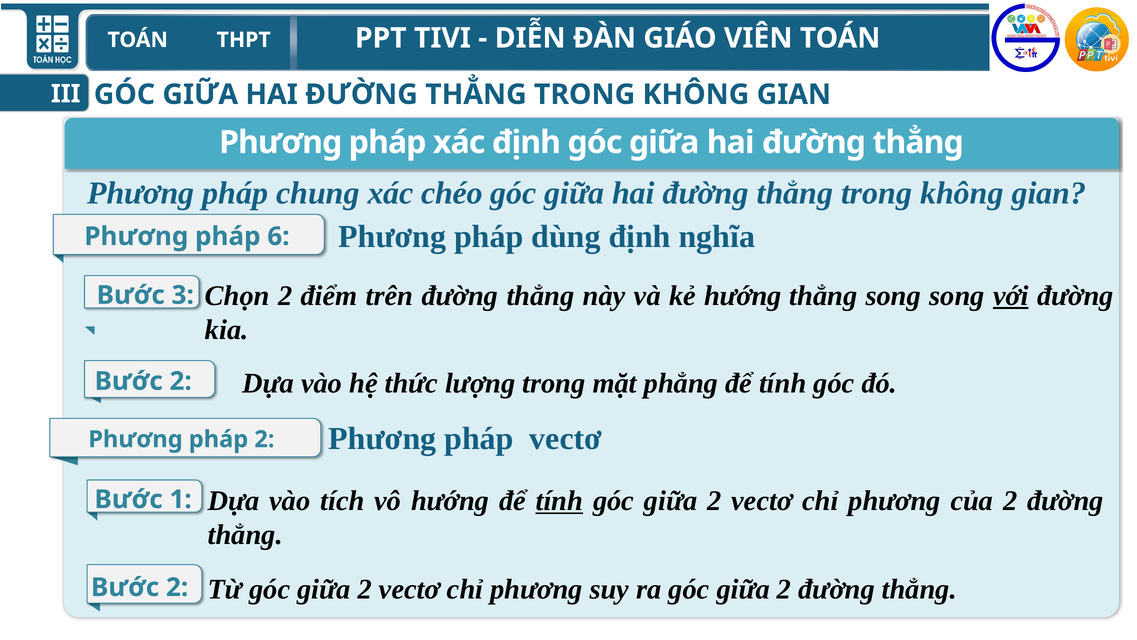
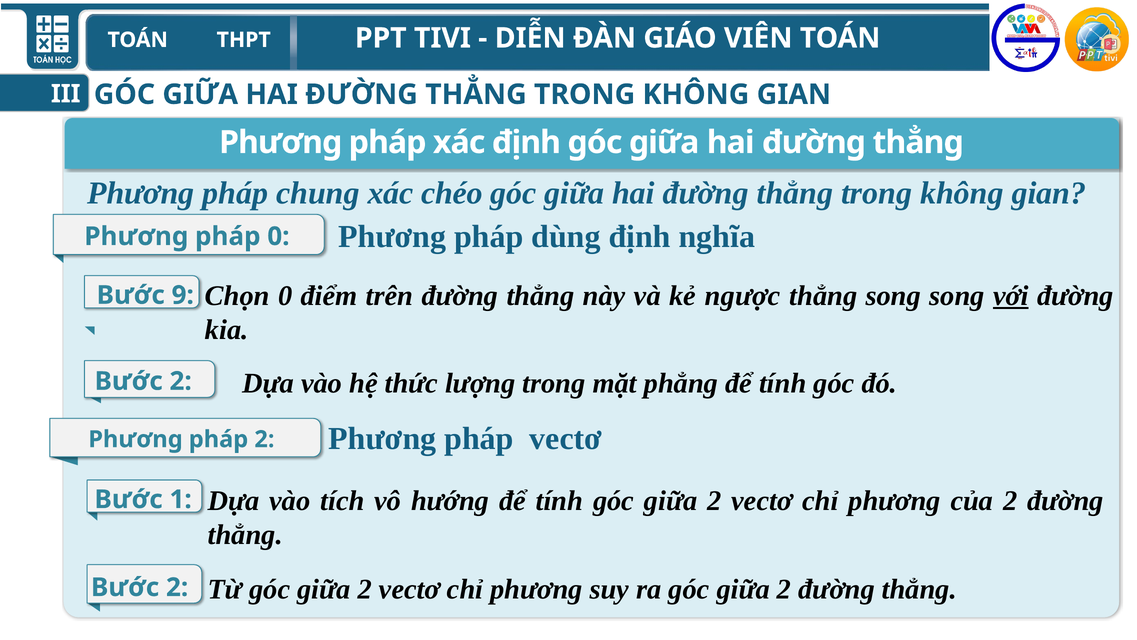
pháp 6: 6 -> 0 (278, 236)
Chọn 2: 2 -> 0 (285, 296)
kẻ hướng: hướng -> ngược (743, 296)
3: 3 -> 9 (183, 295)
tính underline: present -> none (559, 500)
